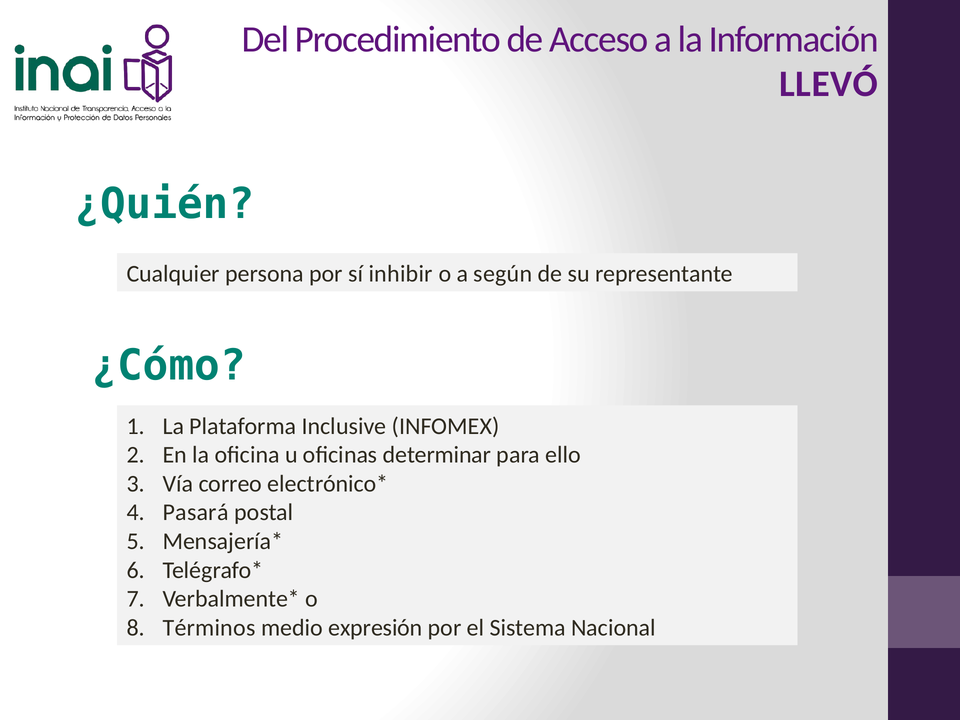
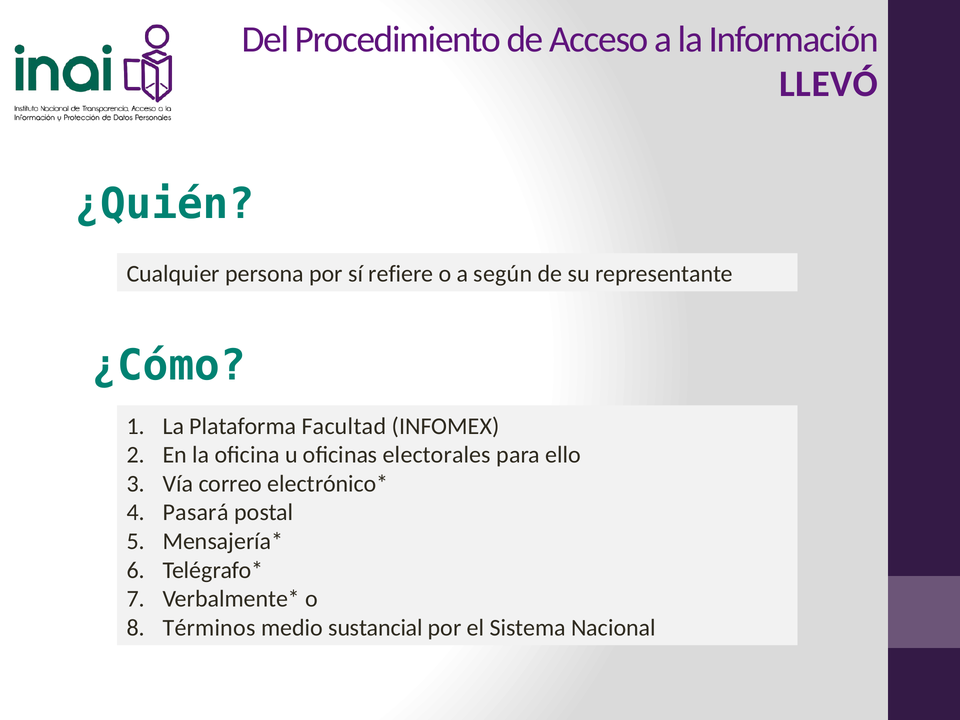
inhibir: inhibir -> refiere (401, 274)
Inclusive: Inclusive -> Facultad (344, 426)
determinar: determinar -> electorales (437, 455)
expresión: expresión -> sustancial (376, 628)
